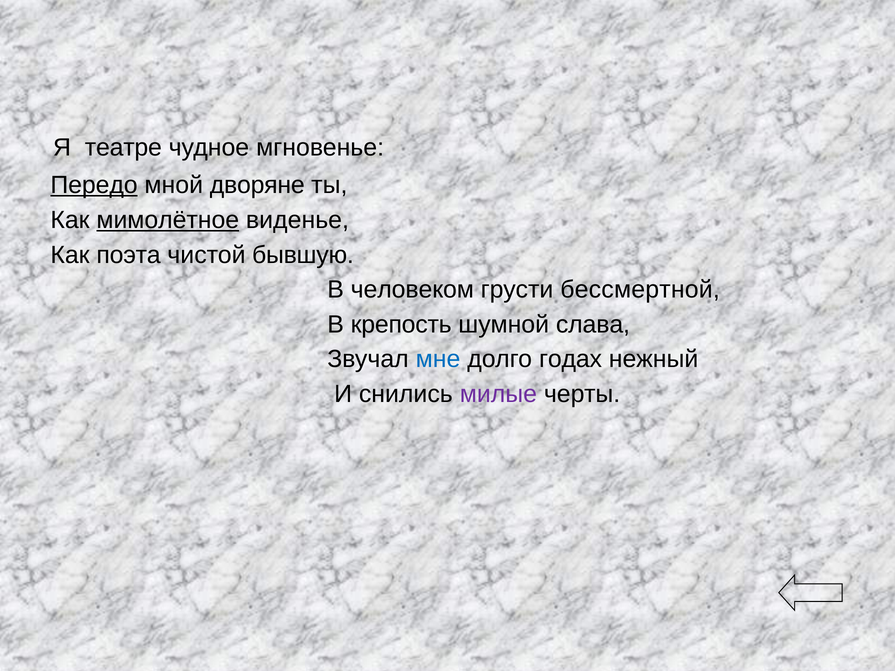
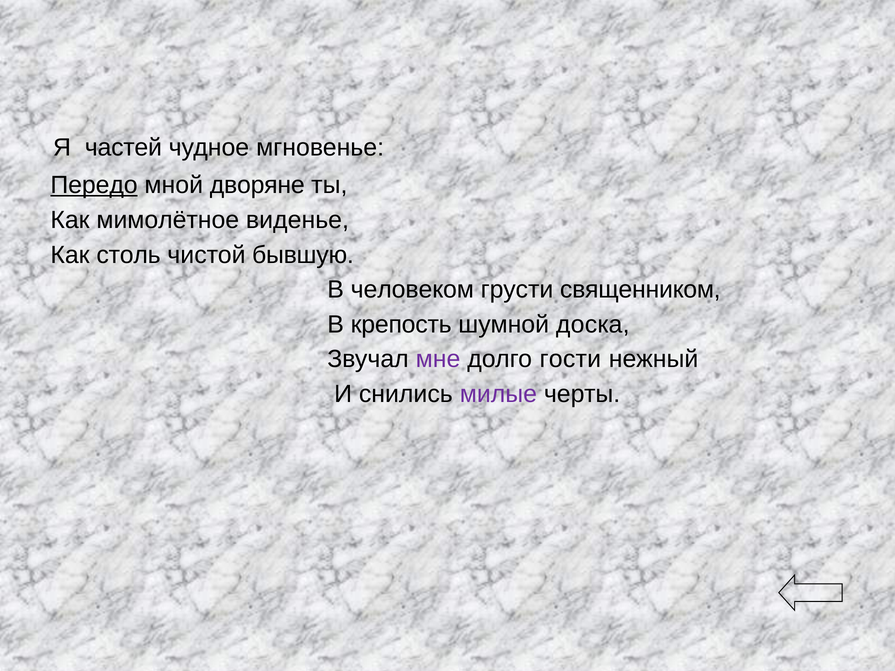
театре: театре -> частей (123, 147)
мимолётное underline: present -> none (168, 220)
поэта: поэта -> столь (129, 255)
бессмертной: бессмертной -> священником (640, 290)
слава: слава -> доска (593, 325)
мне colour: blue -> purple (438, 359)
годах: годах -> гости (570, 359)
